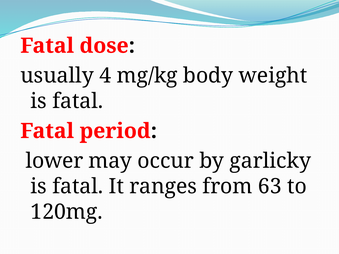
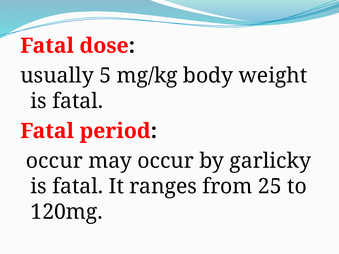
4: 4 -> 5 (105, 76)
lower: lower -> occur (54, 161)
63: 63 -> 25 (270, 187)
